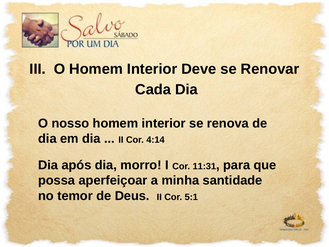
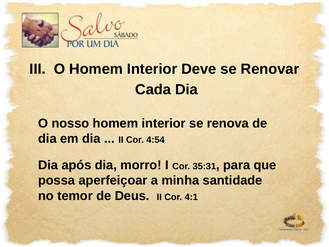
4:14: 4:14 -> 4:54 (155, 140)
11:31: 11:31 -> 35:31 (204, 166)
5:1: 5:1 -> 4:1 (191, 197)
